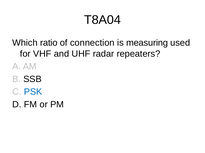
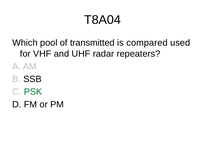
ratio: ratio -> pool (49, 43)
connection: connection -> transmitted (92, 43)
measuring: measuring -> compared (147, 43)
PSK colour: blue -> green (33, 92)
